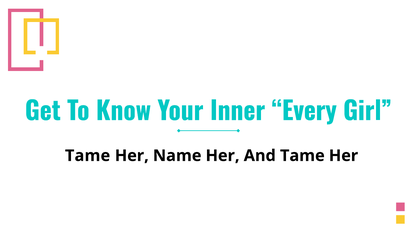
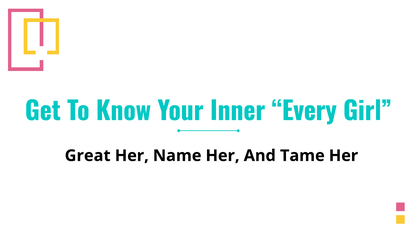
Tame: Tame -> Great (88, 155)
